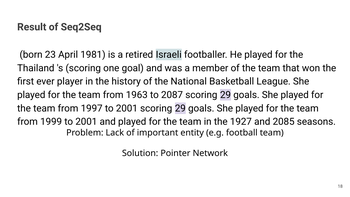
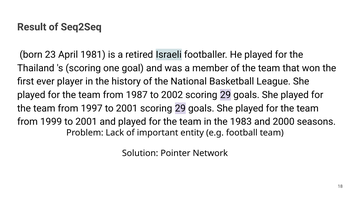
1963: 1963 -> 1987 (137, 95)
2087: 2087 -> 2002 (172, 95)
1927: 1927 -> 1983 (241, 122)
2085: 2085 -> 2000 (284, 122)
